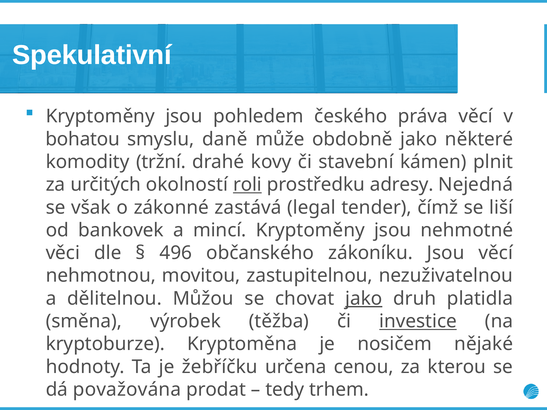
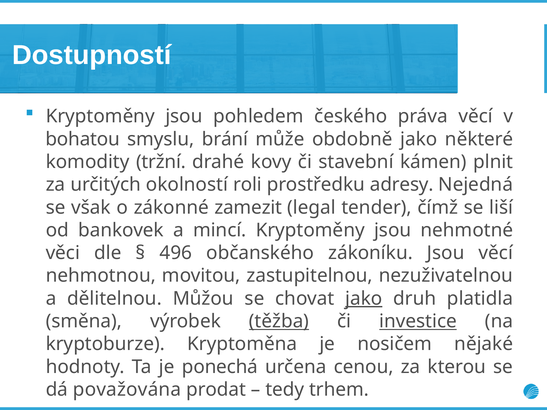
Spekulativní: Spekulativní -> Dostupností (92, 55)
daně: daně -> brání (225, 139)
roli underline: present -> none (247, 185)
zastává: zastává -> zamezit (248, 208)
těžba underline: none -> present (279, 321)
žebříčku: žebříčku -> ponechá (220, 367)
